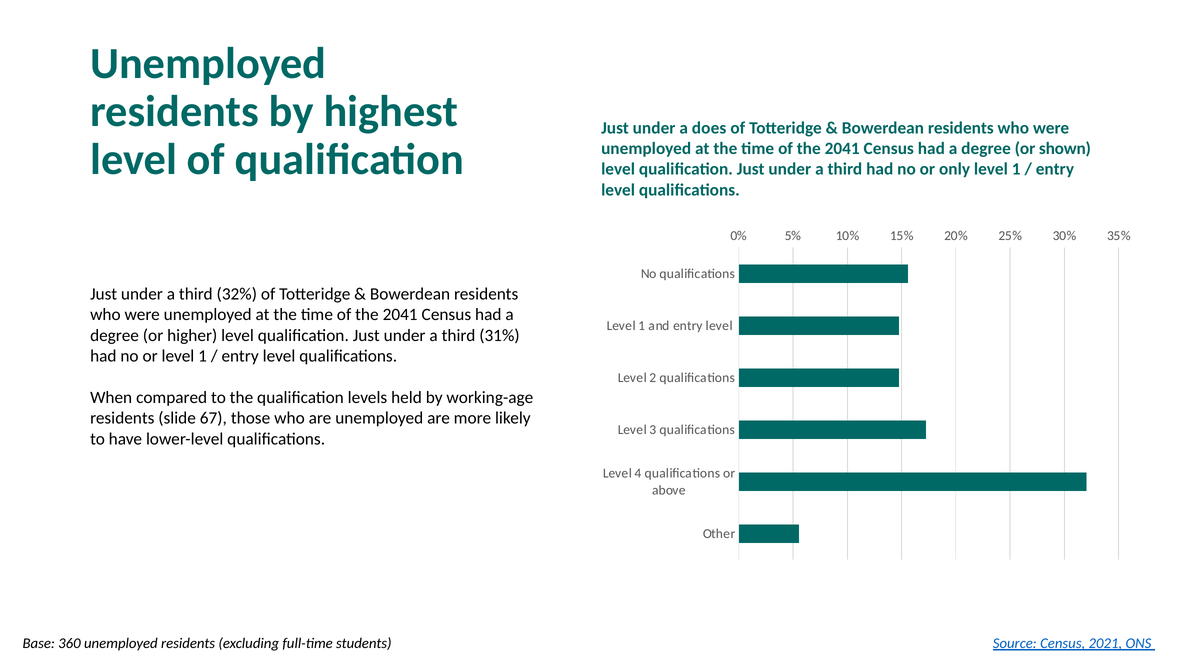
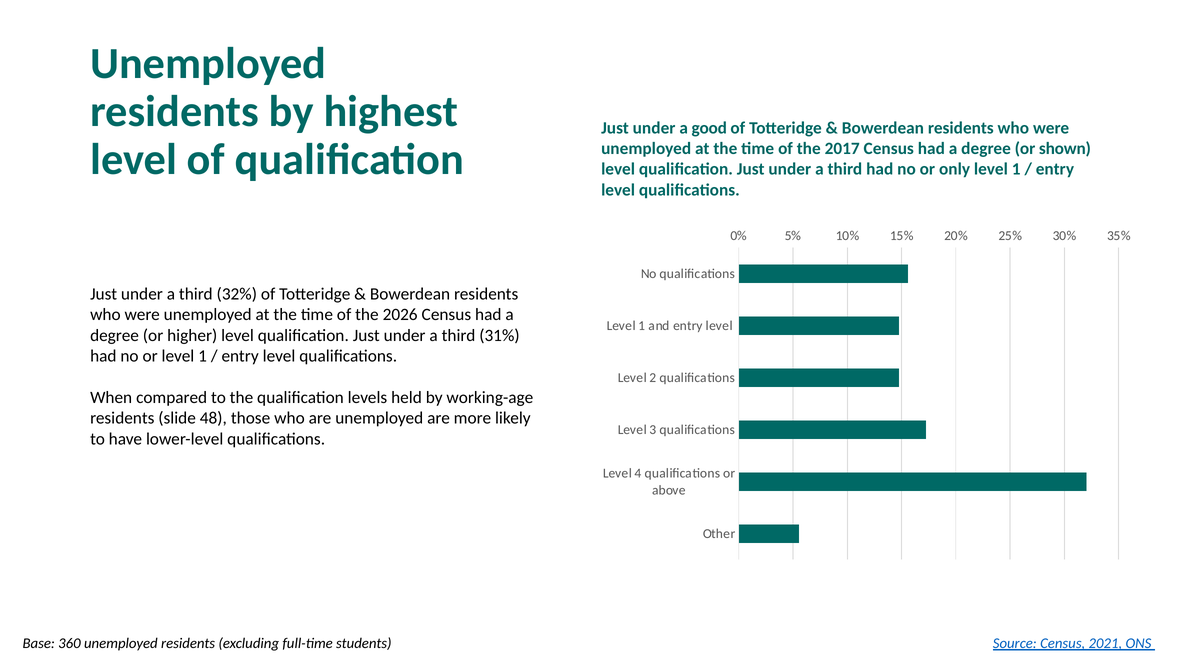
does: does -> good (709, 128)
2041: 2041 -> 2017 (842, 149)
2041: 2041 -> 2026 (400, 315)
67: 67 -> 48 (213, 418)
